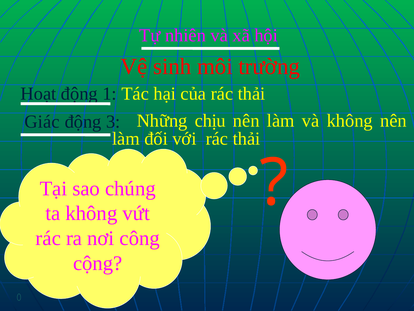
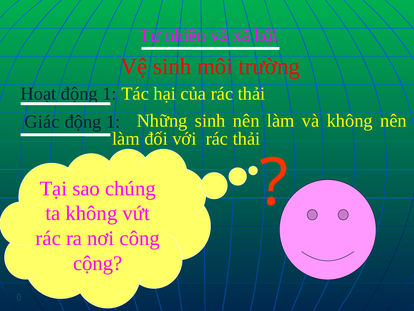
Những chịu: chịu -> sinh (210, 120)
3: 3 -> 1 (113, 122)
